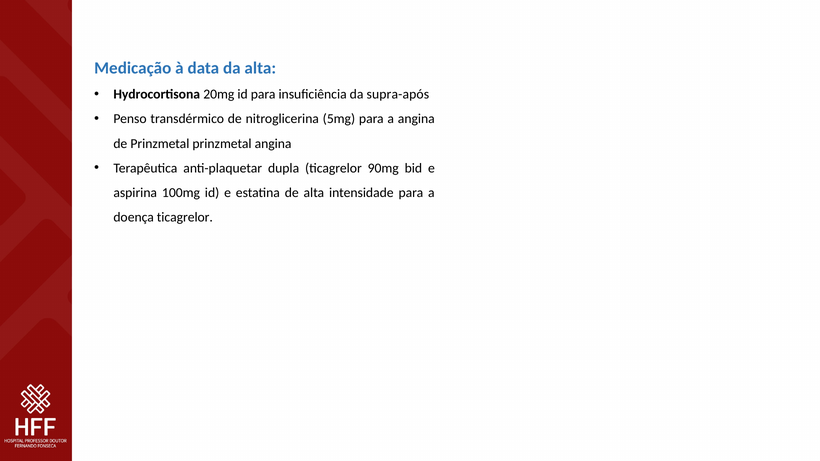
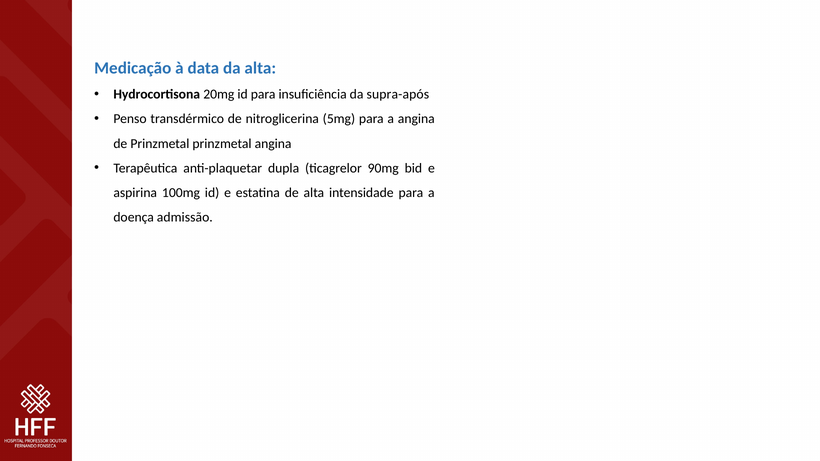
doença ticagrelor: ticagrelor -> admissão (185, 217)
